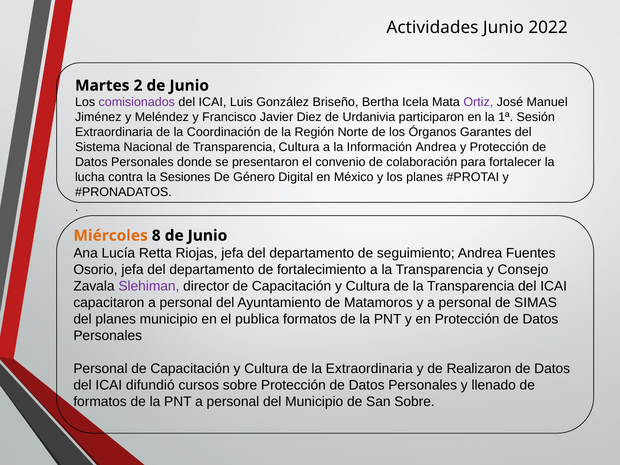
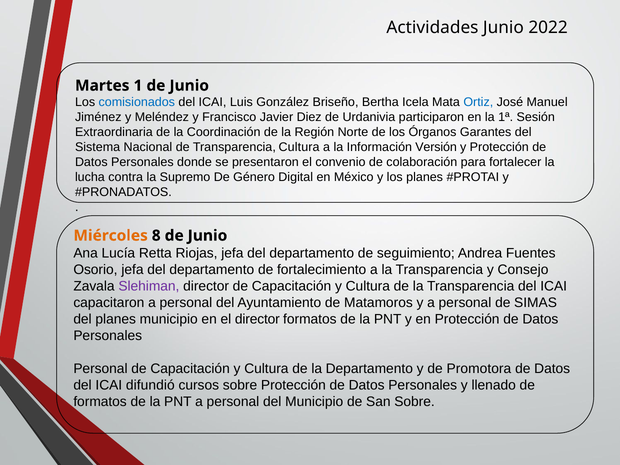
2: 2 -> 1 (138, 86)
comisionados colour: purple -> blue (137, 102)
Ortiz colour: purple -> blue (478, 102)
Información Andrea: Andrea -> Versión (436, 147)
Sesiones: Sesiones -> Supremo (185, 177)
el publica: publica -> director (257, 319)
la Extraordinaria: Extraordinaria -> Departamento (369, 369)
Realizaron: Realizaron -> Promotora (479, 369)
